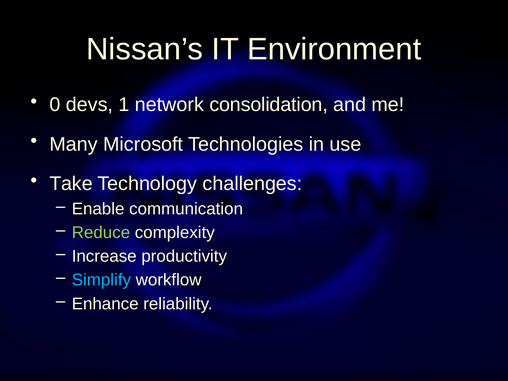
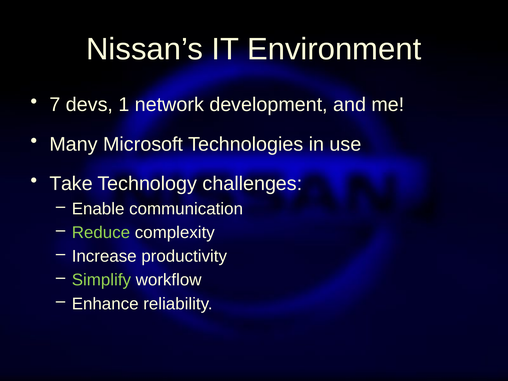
0: 0 -> 7 (55, 105)
consolidation: consolidation -> development (269, 105)
Simplify colour: light blue -> light green (101, 280)
